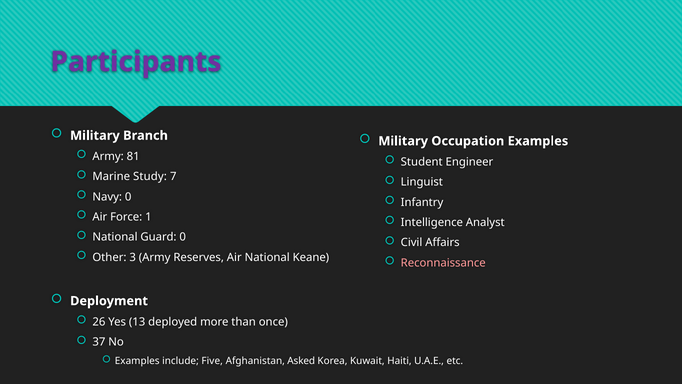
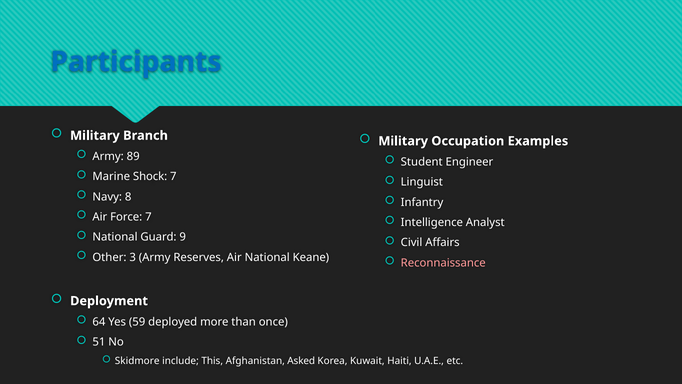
Participants colour: purple -> blue (136, 62)
81: 81 -> 89 (133, 156)
Study: Study -> Shock (150, 176)
Navy 0: 0 -> 8 (128, 197)
Force 1: 1 -> 7 (148, 217)
Guard 0: 0 -> 9 (183, 237)
26: 26 -> 64 (99, 322)
13: 13 -> 59 (137, 322)
37: 37 -> 51 (99, 342)
Examples: Examples -> Skidmore (137, 361)
Five: Five -> This (212, 361)
